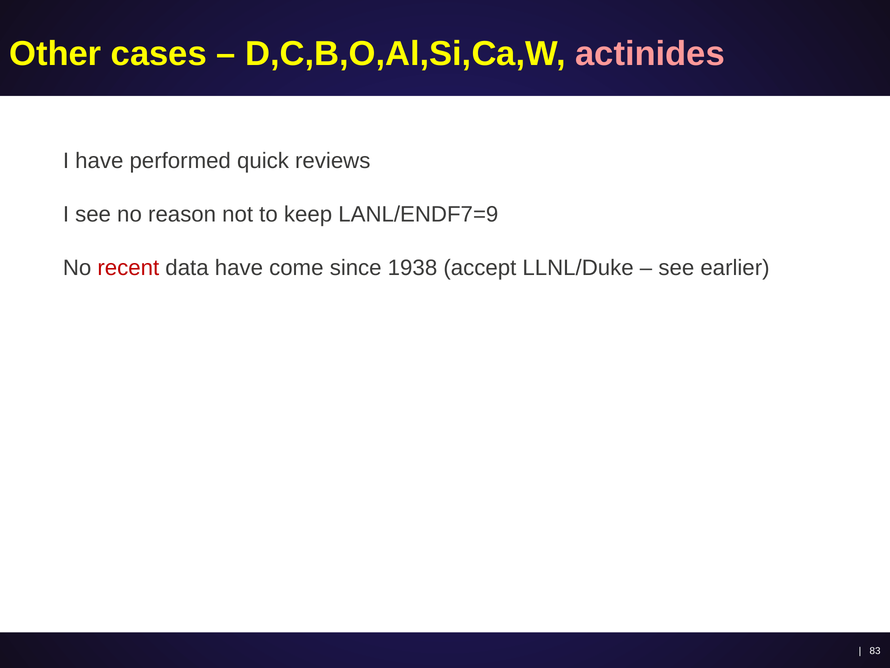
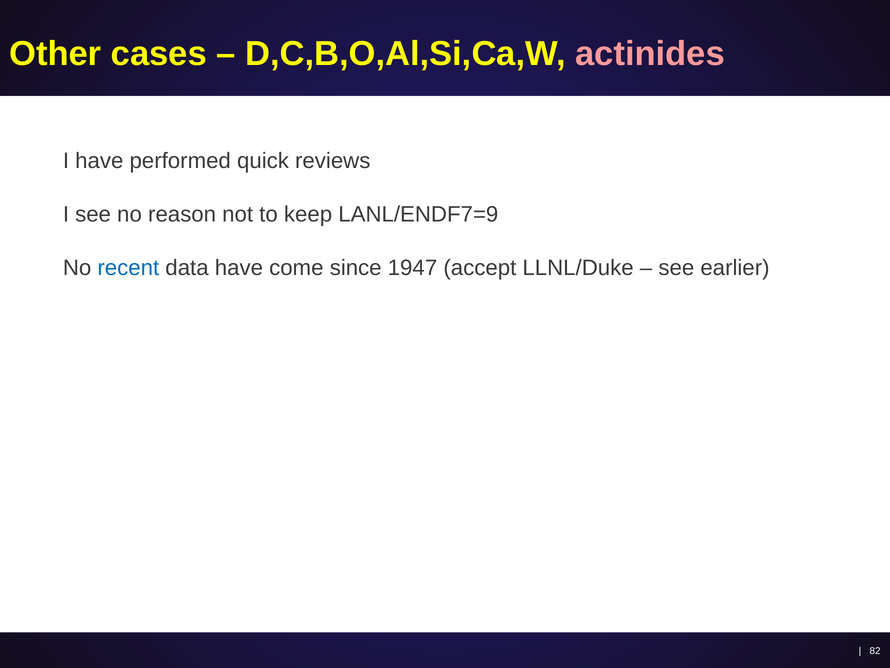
recent colour: red -> blue (128, 267)
1938: 1938 -> 1947 (412, 267)
83: 83 -> 82 (875, 650)
